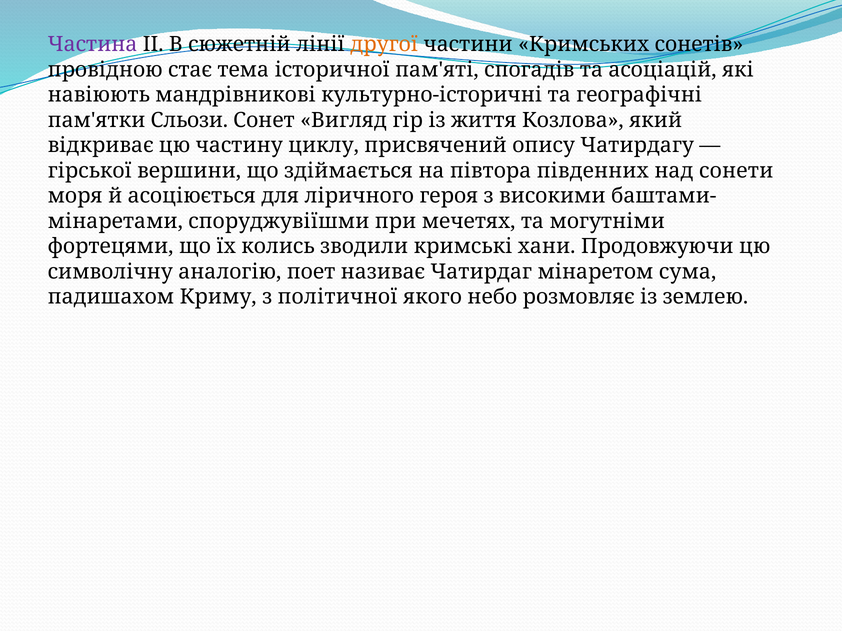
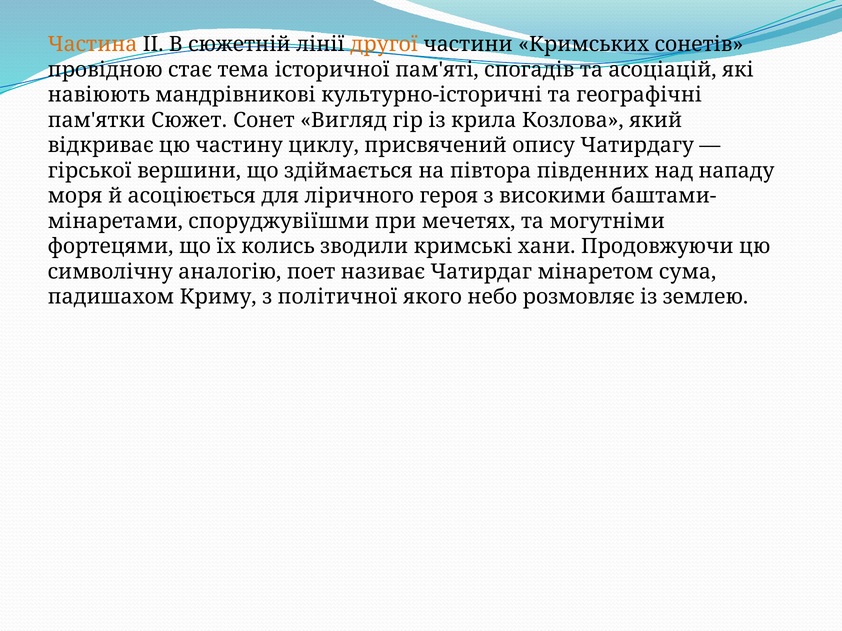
Частина colour: purple -> orange (93, 45)
Сльози: Сльози -> Сюжет (189, 120)
життя: життя -> крила (484, 120)
сонети: сонети -> нападу (736, 171)
